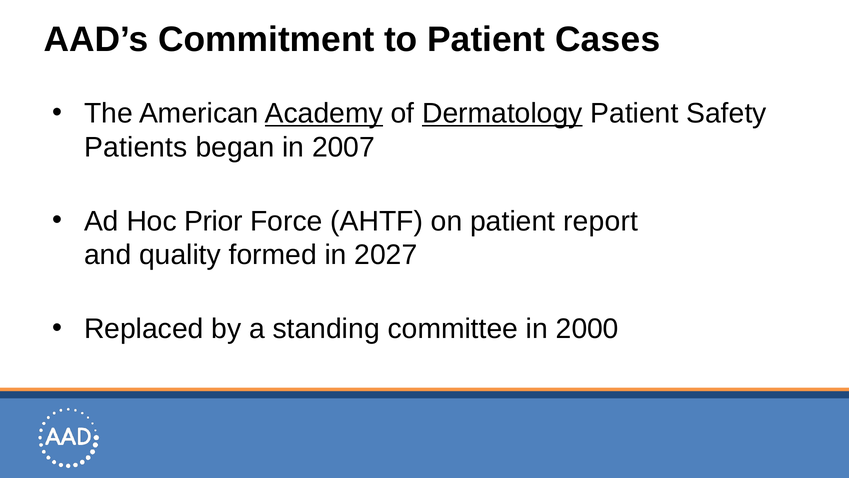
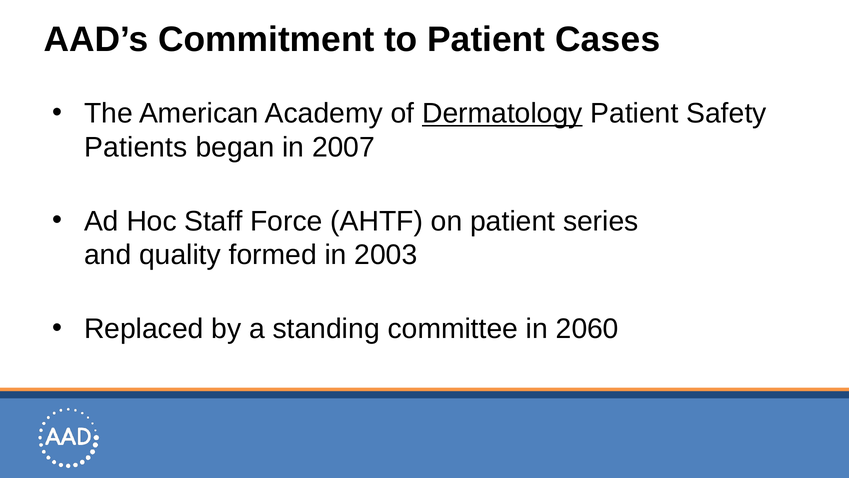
Academy underline: present -> none (324, 113)
Prior: Prior -> Staff (213, 221)
report: report -> series (601, 221)
2027: 2027 -> 2003 (386, 255)
2000: 2000 -> 2060 (587, 328)
